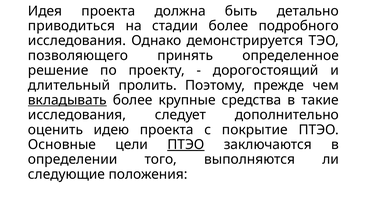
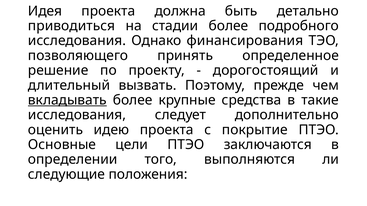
демонстрируется: демонстрируется -> финансирования (245, 41)
пролить: пролить -> вызвать (148, 85)
ПТЭО underline: present -> none (186, 145)
